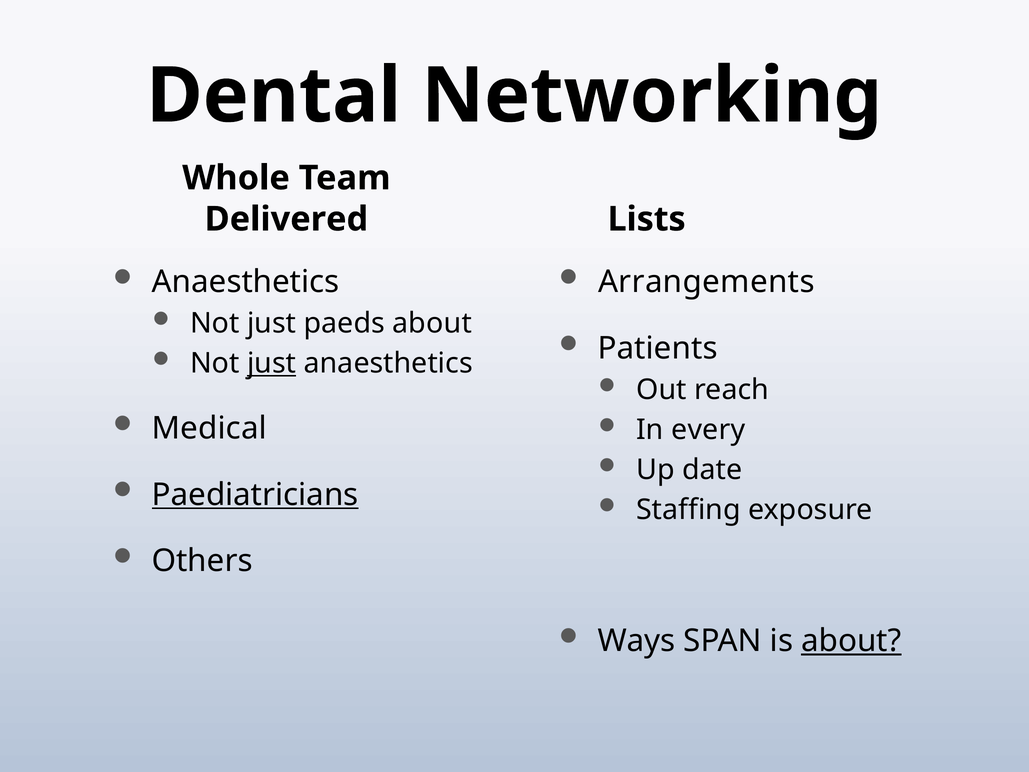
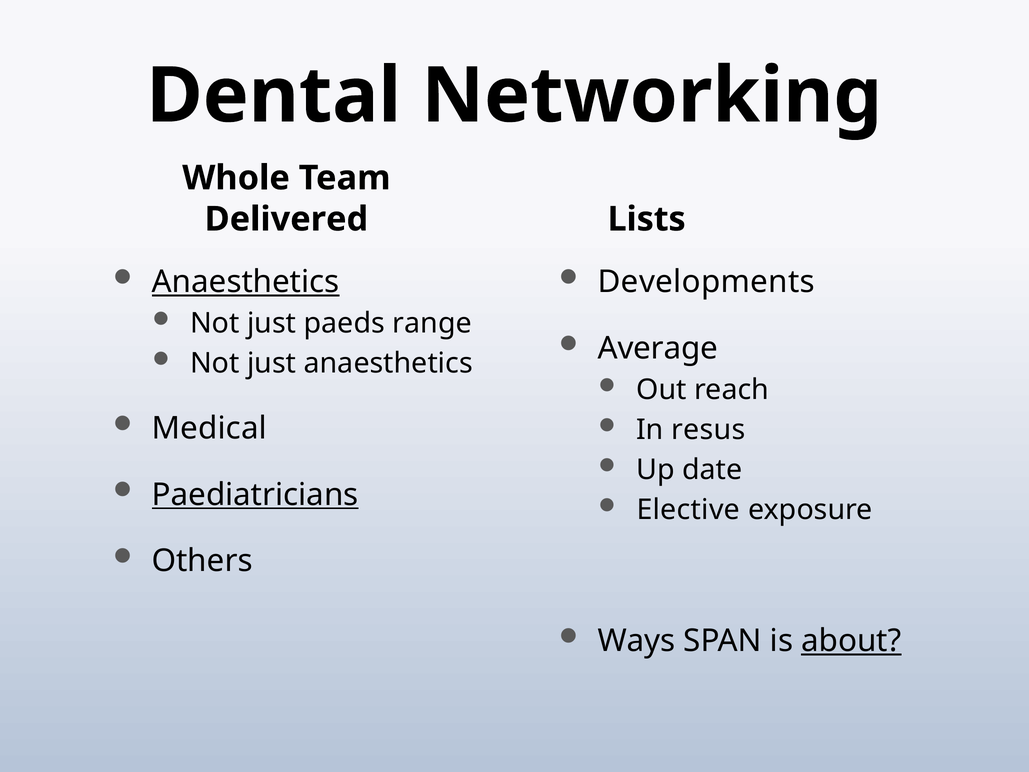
Anaesthetics underline: none -> present (246, 282)
Arrangements: Arrangements -> Developments (706, 282)
paeds about: about -> range (432, 323)
Patients: Patients -> Average (658, 348)
just underline: present -> none (272, 363)
every: every -> resus (708, 430)
Staffing: Staffing -> Elective (688, 510)
